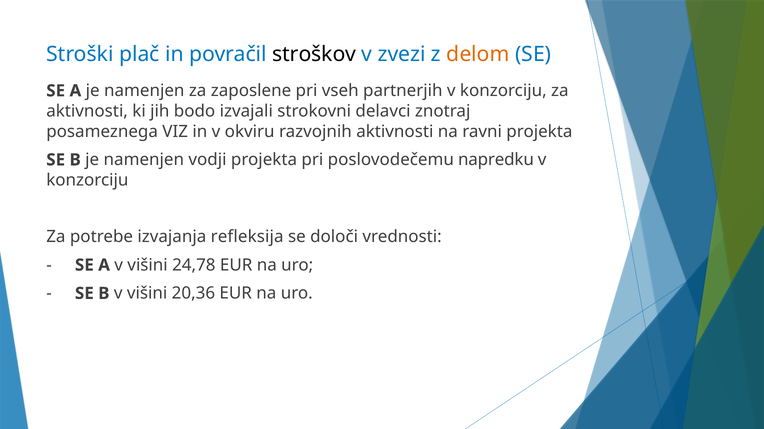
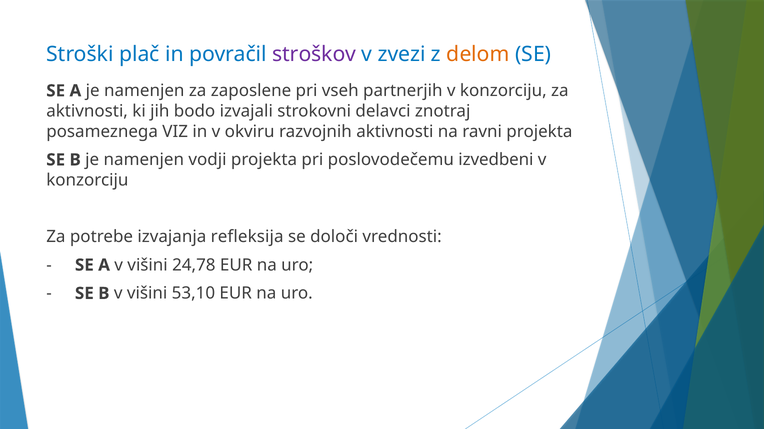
stroškov colour: black -> purple (314, 54)
napredku: napredku -> izvedbeni (496, 160)
20,36: 20,36 -> 53,10 (193, 294)
